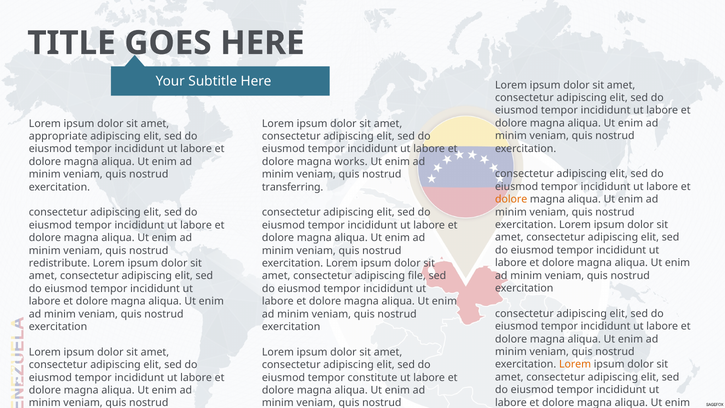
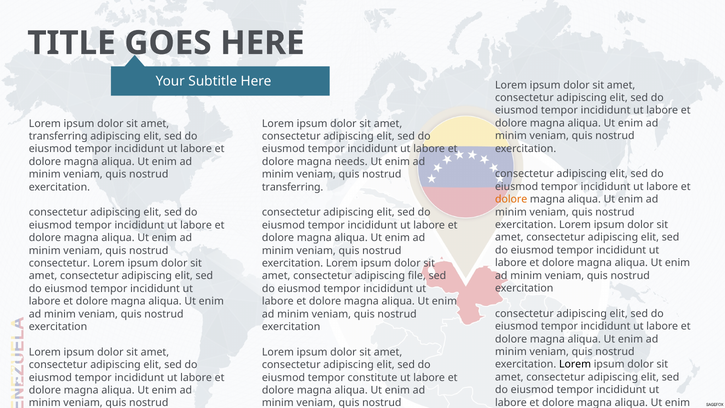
appropriate: appropriate -> transferring (58, 136)
works: works -> needs (351, 162)
redistribute: redistribute -> consectetur (59, 263)
Lorem colour: orange -> black (575, 364)
